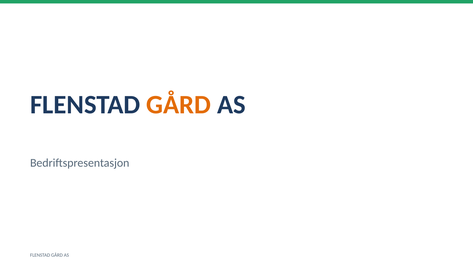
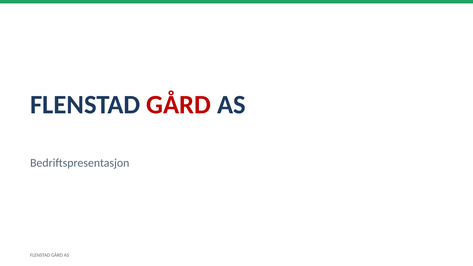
GÅRD colour: orange -> red (179, 105)
